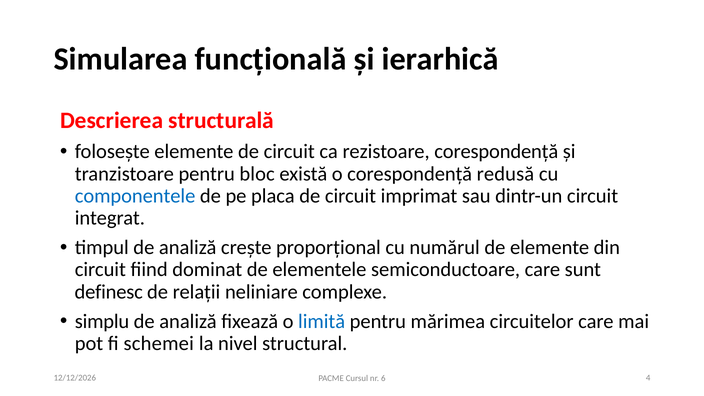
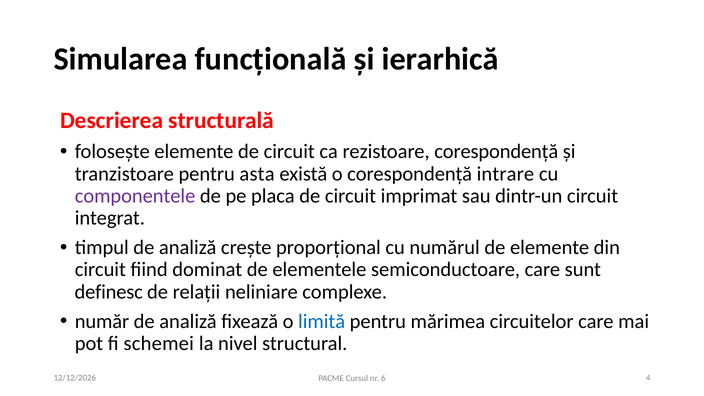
bloc: bloc -> asta (257, 174)
redusă: redusă -> intrare (505, 174)
componentele colour: blue -> purple (135, 196)
simplu: simplu -> număr (102, 321)
